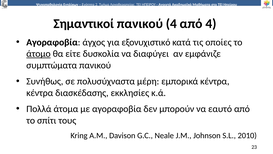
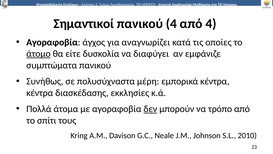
εξονυχιστικό: εξονυχιστικό -> αναγνωρίζει (146, 42)
δεν underline: none -> present (150, 109)
εαυτό: εαυτό -> τρόπο (220, 109)
